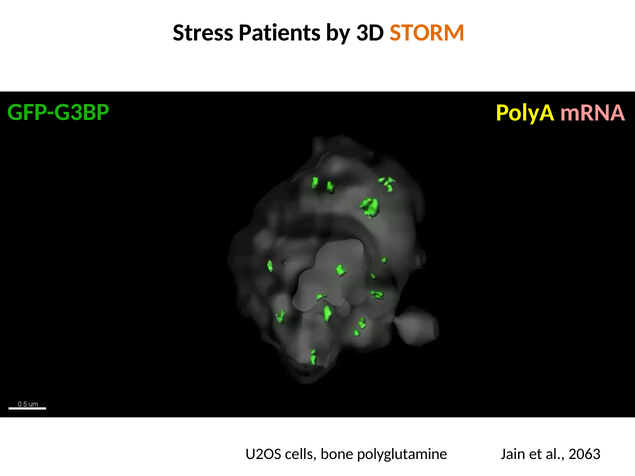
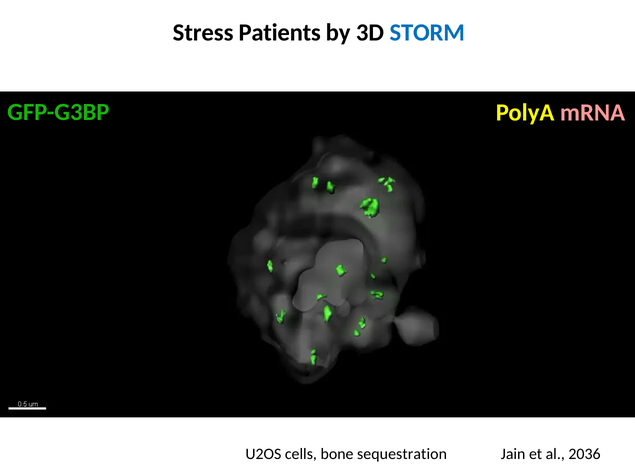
STORM colour: orange -> blue (427, 32)
polyglutamine: polyglutamine -> sequestration (402, 454)
2063: 2063 -> 2036 (585, 454)
